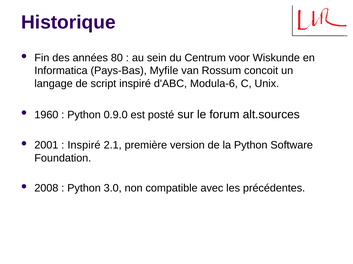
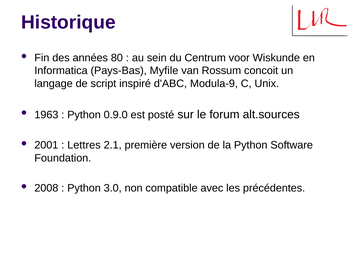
Modula-6: Modula-6 -> Modula-9 (214, 84)
1960: 1960 -> 1963 (46, 115)
Inspiré: Inspiré -> Lettres (84, 146)
